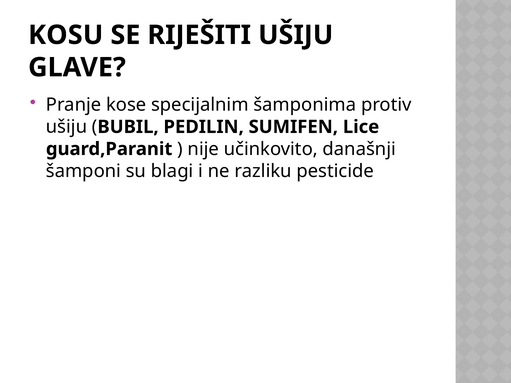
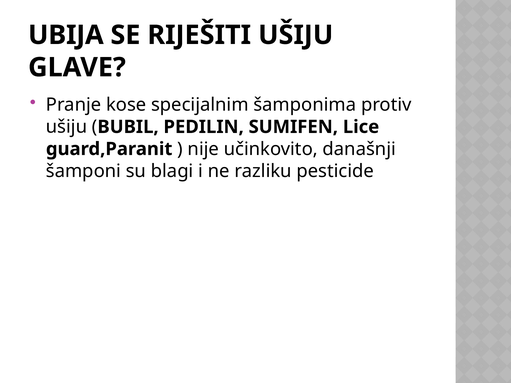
KOSU: KOSU -> UBIJA (66, 35)
